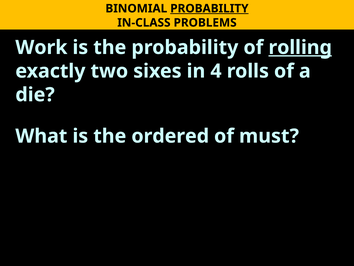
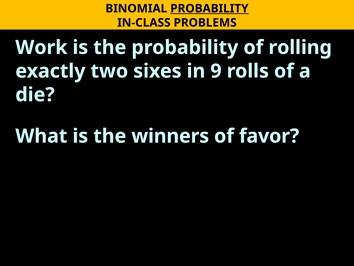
rolling underline: present -> none (300, 47)
4: 4 -> 9 (216, 71)
ordered: ordered -> winners (170, 136)
must: must -> favor (269, 136)
